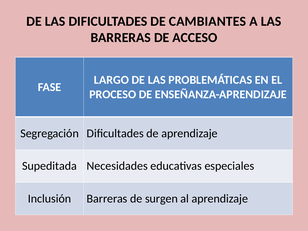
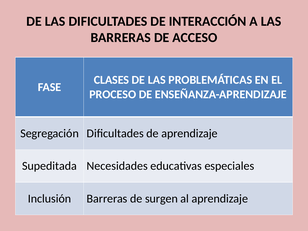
CAMBIANTES: CAMBIANTES -> INTERACCIÓN (208, 21)
LARGO: LARGO -> CLASES (112, 80)
